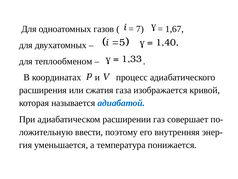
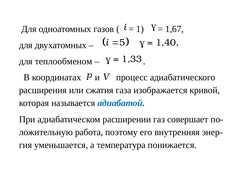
7: 7 -> 1 (140, 29)
ввести: ввести -> работа (89, 132)
